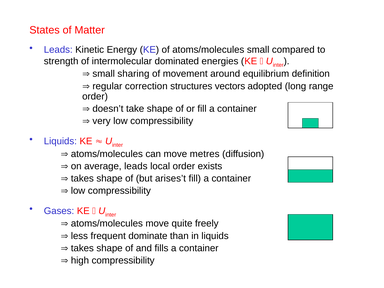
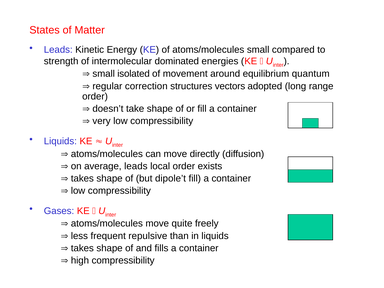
sharing: sharing -> isolated (134, 74)
definition: definition -> quantum (311, 74)
metres: metres -> directly (205, 154)
arises’t: arises’t -> dipole’t (171, 178)
dominate: dominate -> repulsive (148, 236)
